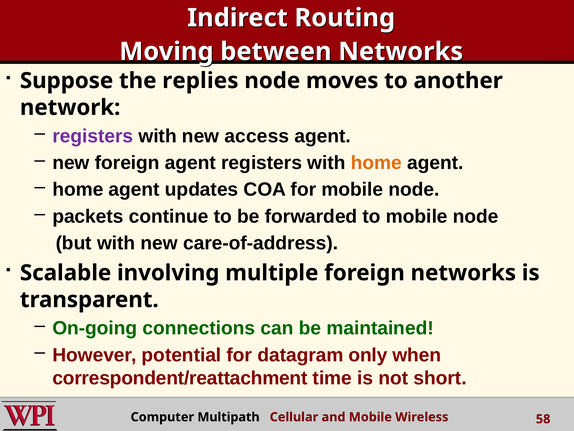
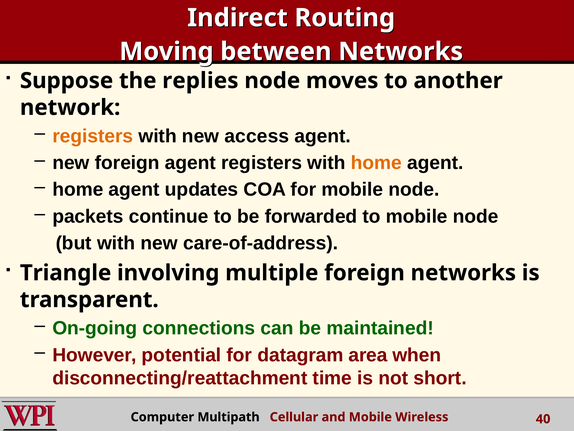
registers colour: purple -> orange (93, 136)
Scalable: Scalable -> Triangle (66, 273)
only: only -> area (368, 355)
correspondent/reattachment: correspondent/reattachment -> disconnecting/reattachment (180, 378)
58: 58 -> 40 (543, 419)
